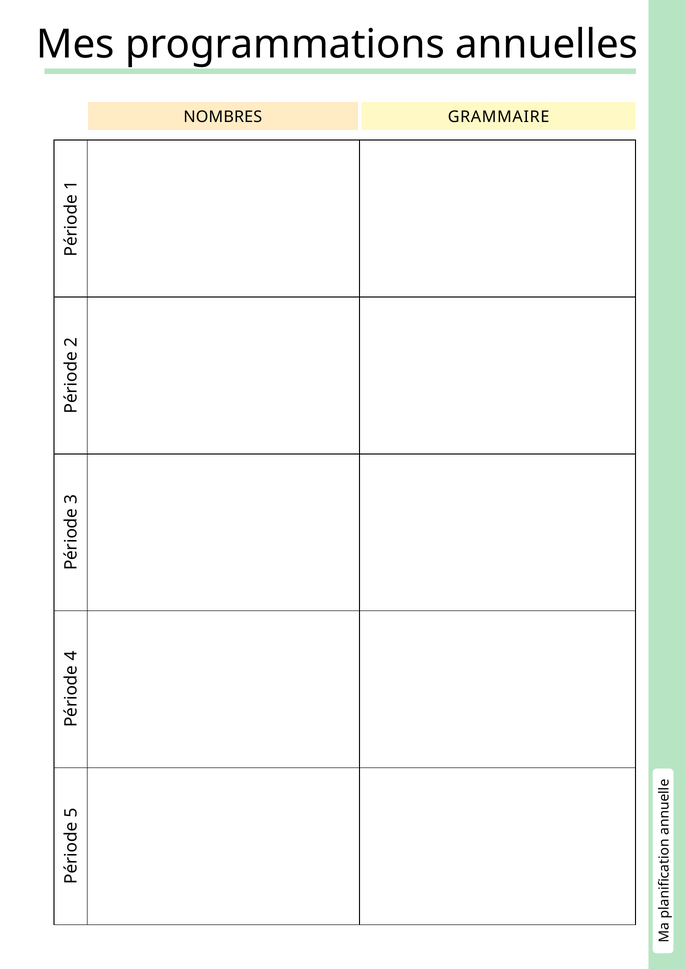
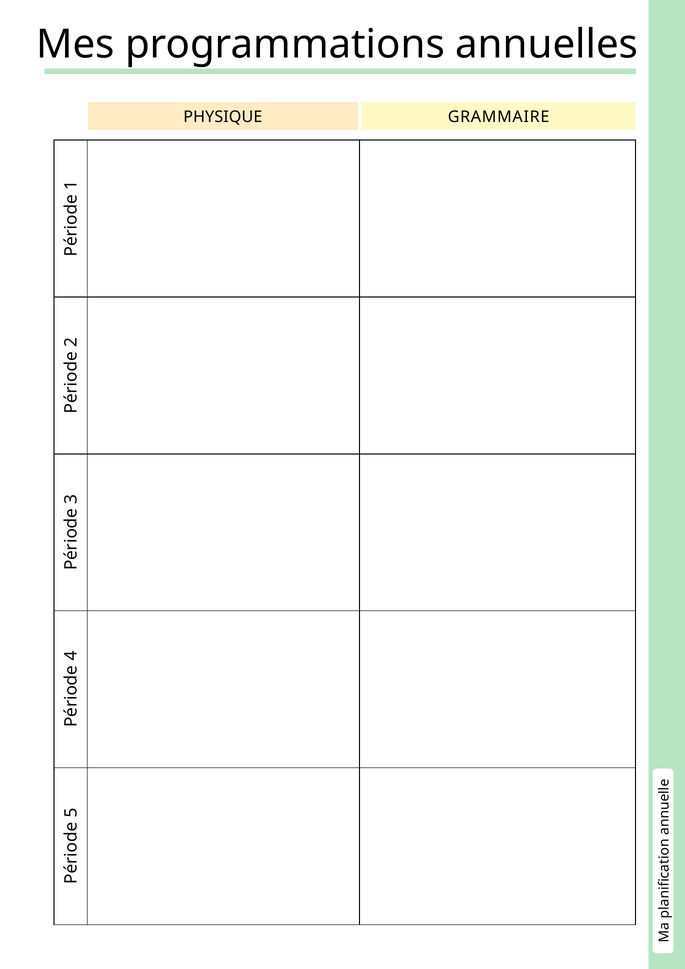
NOMBRES: NOMBRES -> PHYSIQUE (223, 117)
